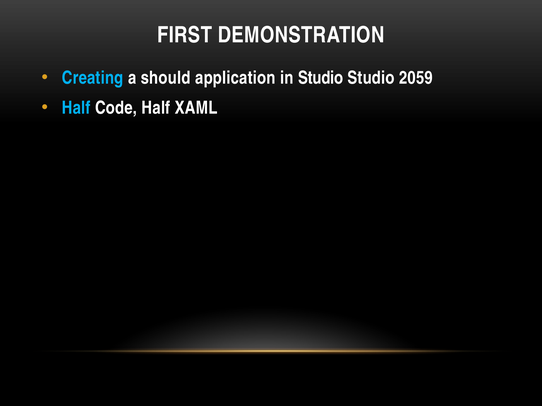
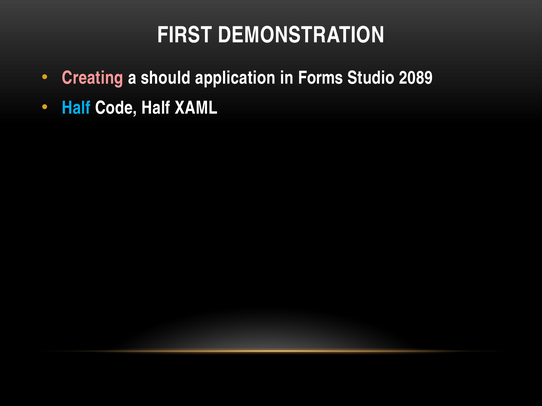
Creating colour: light blue -> pink (93, 78)
in Studio: Studio -> Forms (321, 78)
2059: 2059 -> 2089 (416, 78)
